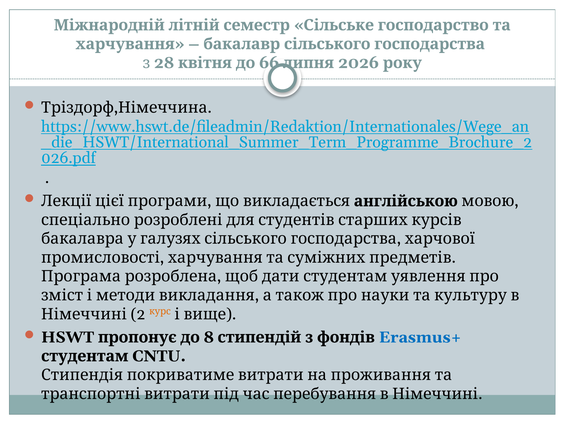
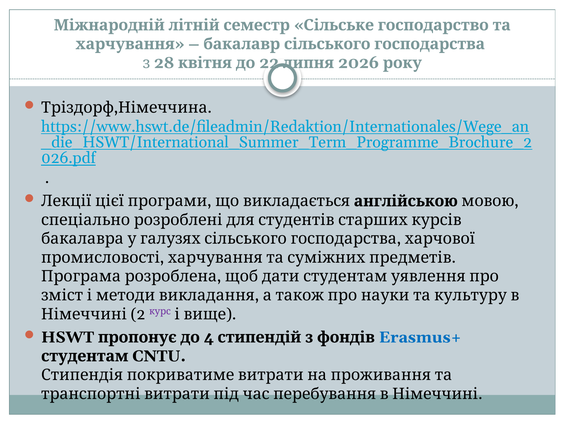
66: 66 -> 22 (269, 63)
курс colour: orange -> purple (160, 311)
8: 8 -> 4 (209, 337)
